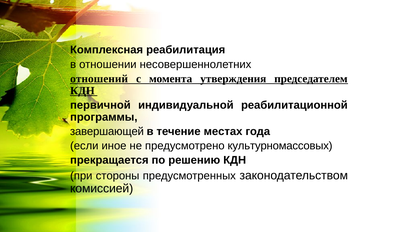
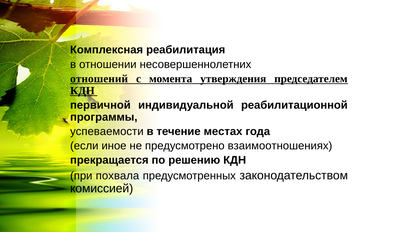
завершающей: завершающей -> успеваемости (107, 132)
культурномассовых: культурномассовых -> взаимоотношениях (280, 146)
стороны: стороны -> похвала (118, 176)
